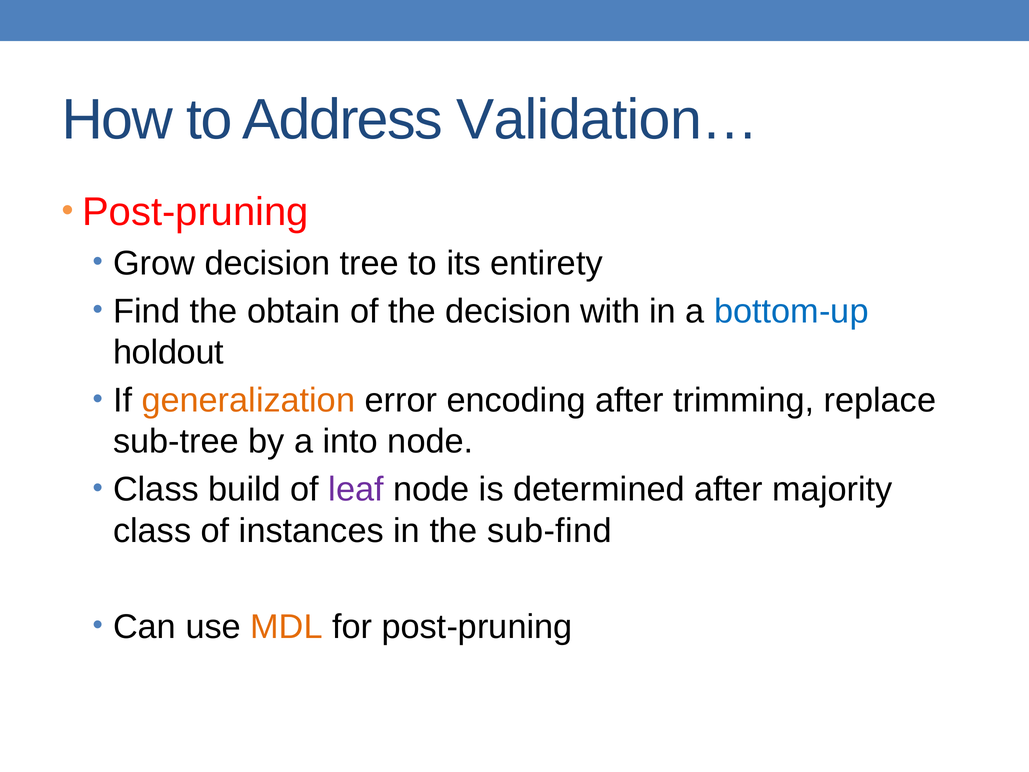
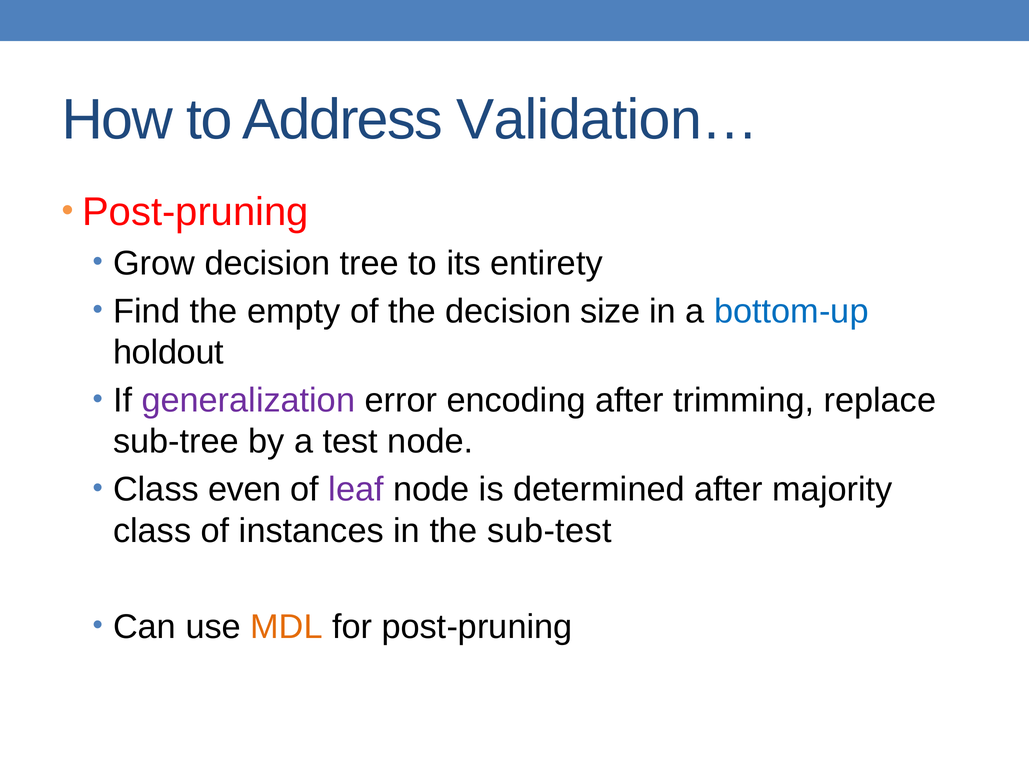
obtain: obtain -> empty (294, 311)
with: with -> size (610, 311)
generalization colour: orange -> purple (248, 400)
into: into -> test (350, 441)
build: build -> even (245, 489)
sub-find: sub-find -> sub-test (549, 531)
